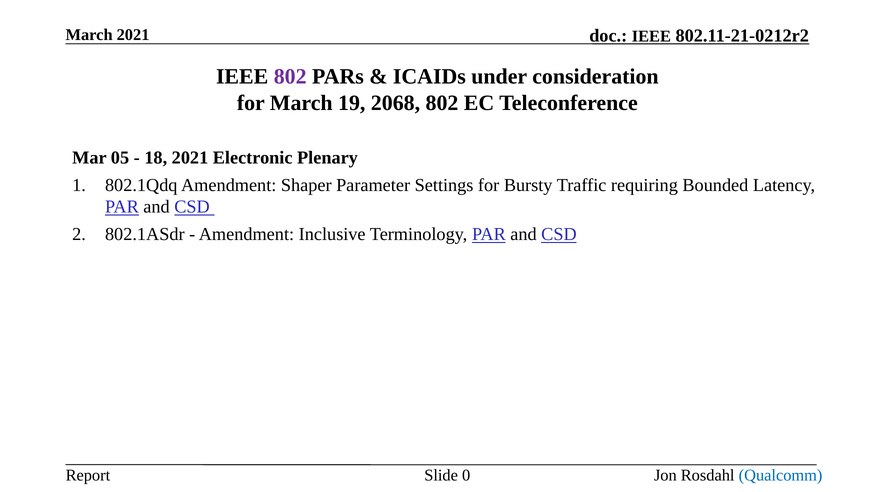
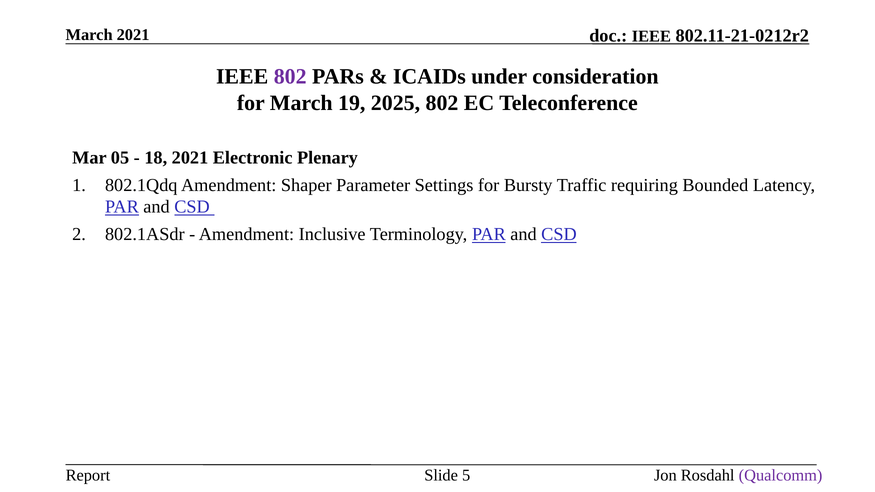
2068: 2068 -> 2025 (395, 103)
0: 0 -> 5 (466, 476)
Qualcomm colour: blue -> purple (781, 476)
